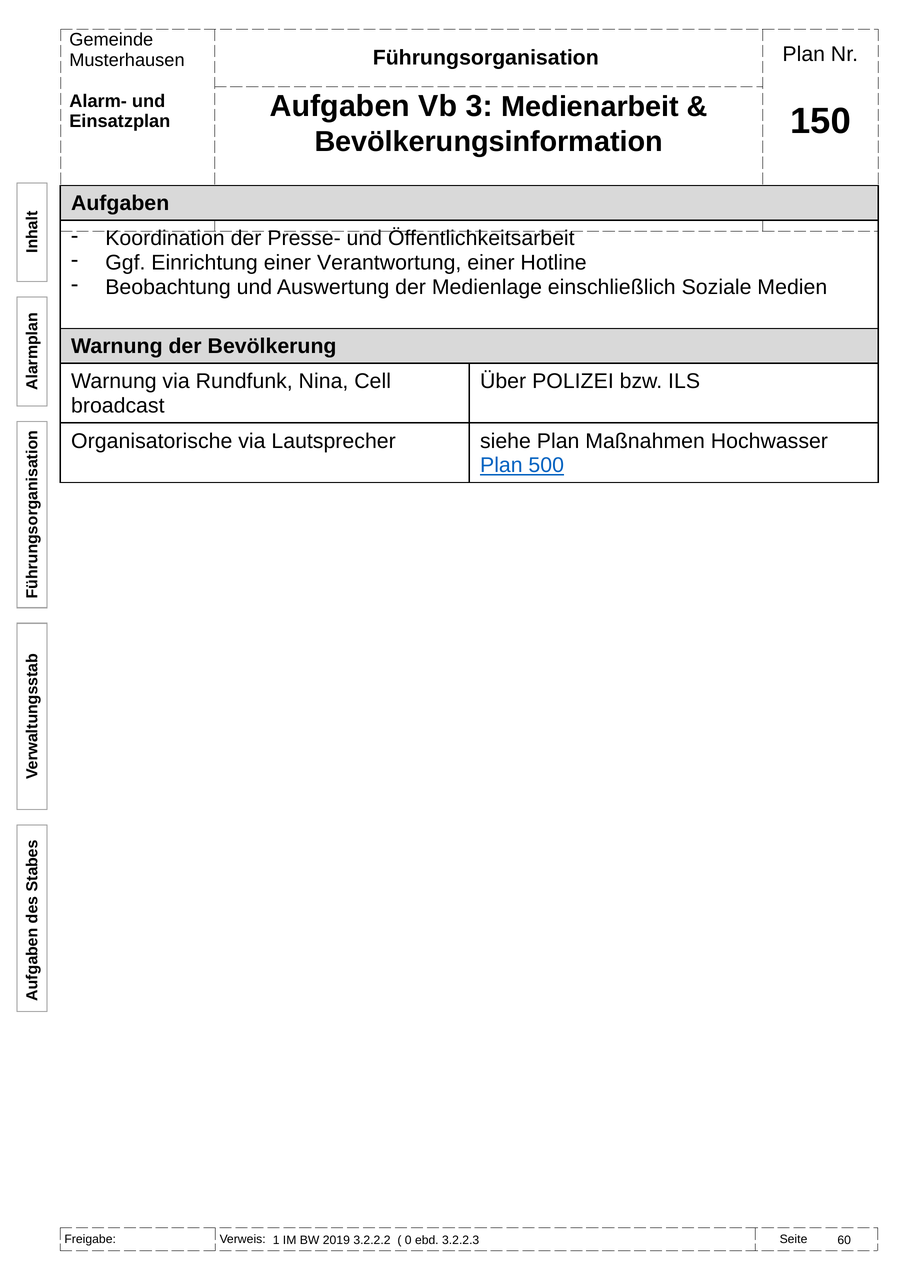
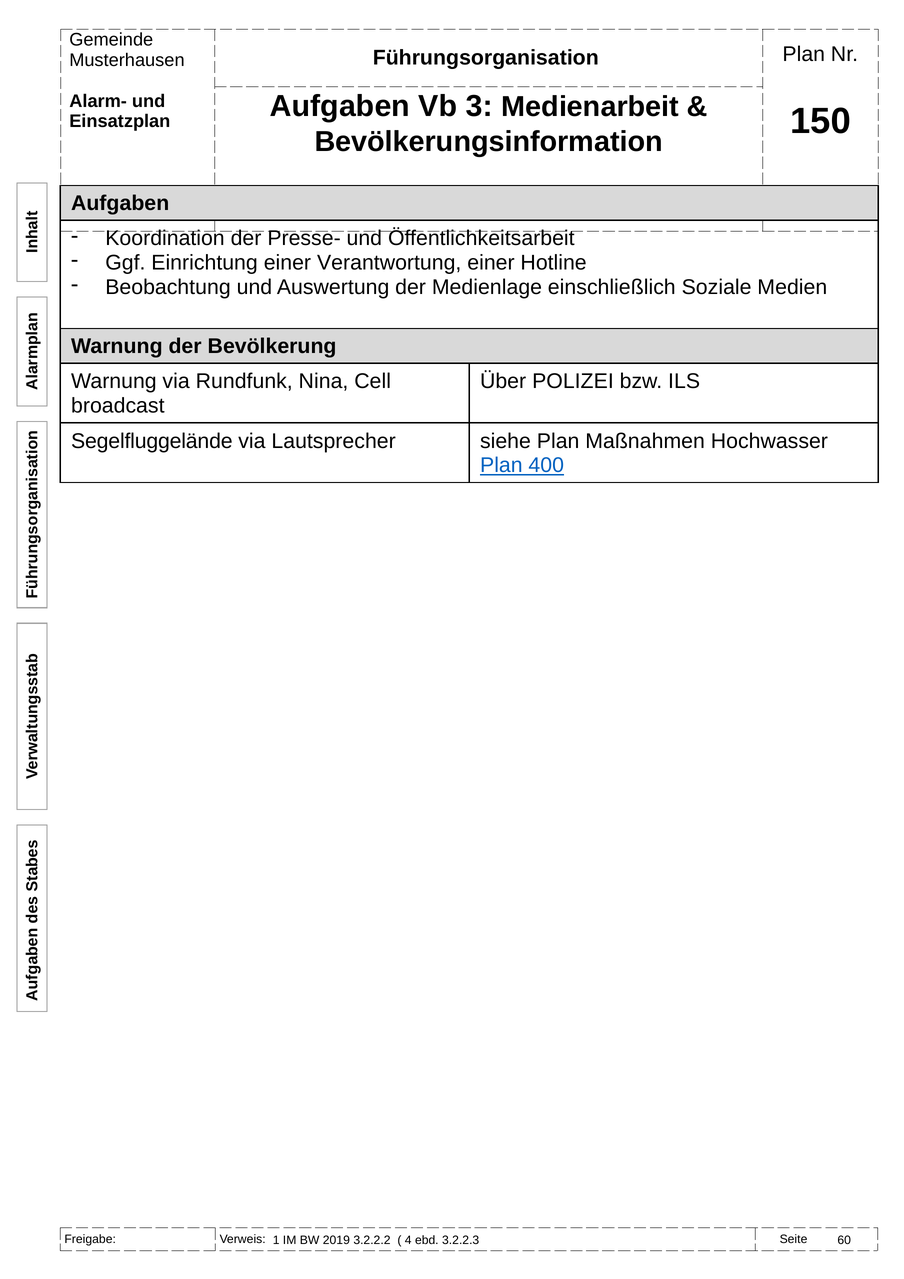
Organisatorische: Organisatorische -> Segelfluggelände (152, 441)
500: 500 -> 400 (546, 465)
0: 0 -> 4 (408, 1240)
